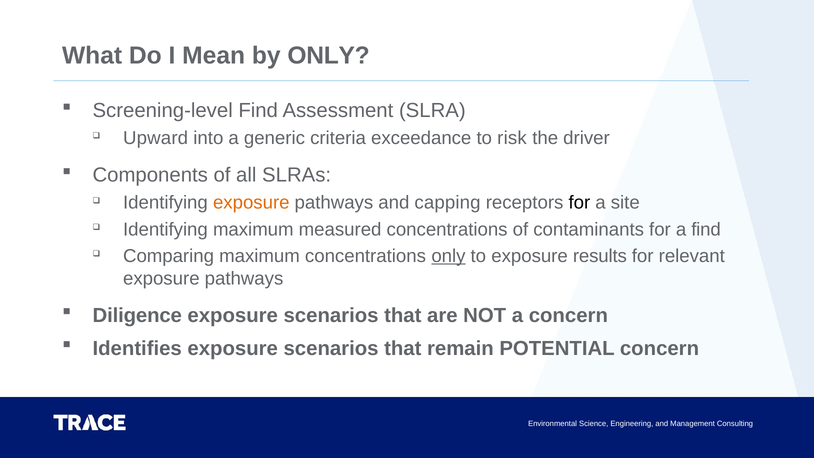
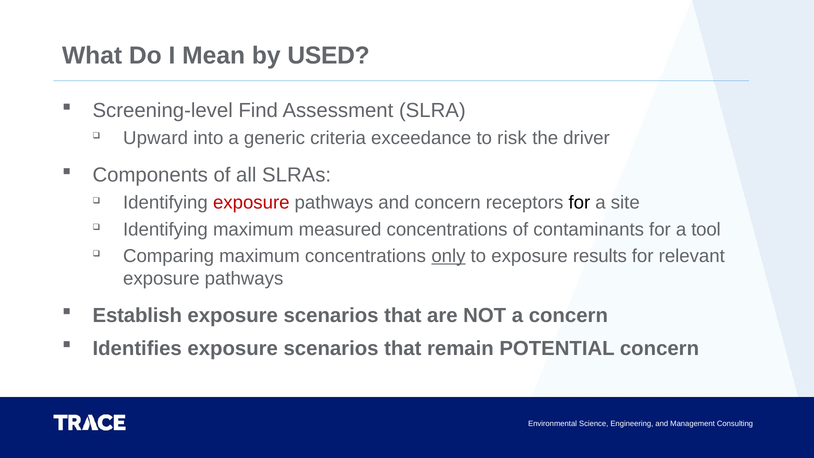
by ONLY: ONLY -> USED (329, 56)
exposure colour: orange -> red (251, 203)
and capping: capping -> concern (448, 203)
a find: find -> tool (706, 229)
Diligence: Diligence -> Establish (137, 315)
